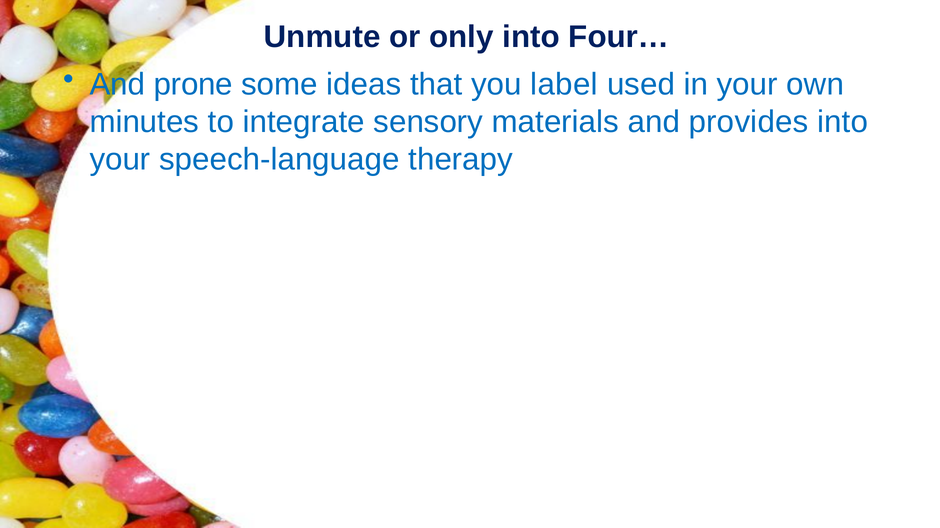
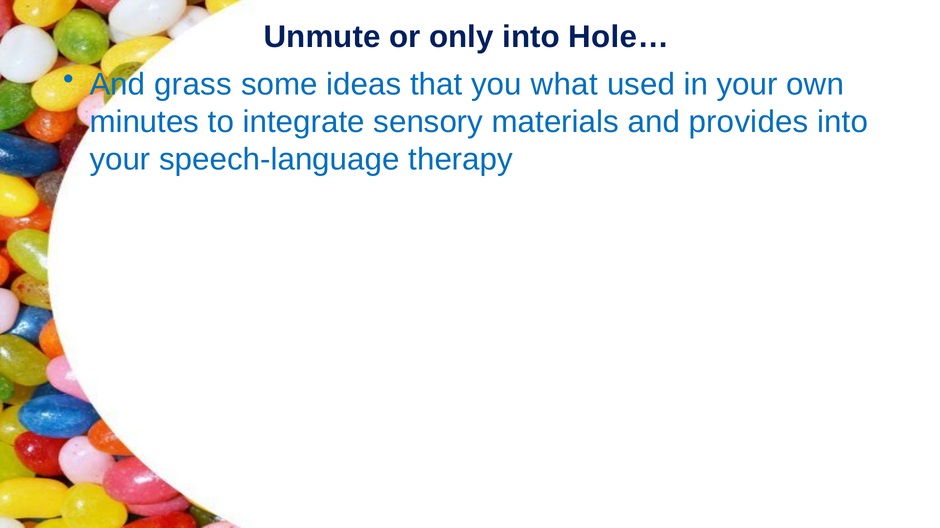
Four…: Four… -> Hole… (619, 37)
prone: prone -> grass (193, 84)
label: label -> what (564, 84)
